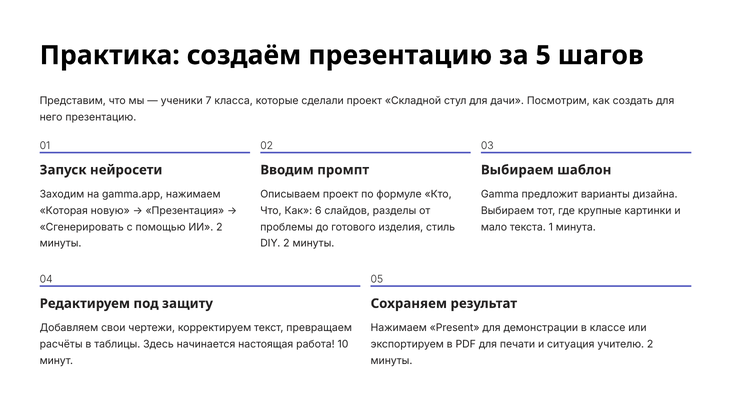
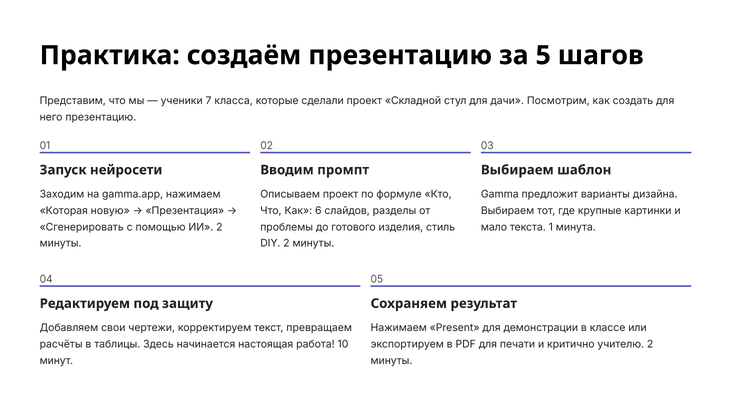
ситуация: ситуация -> критично (571, 344)
